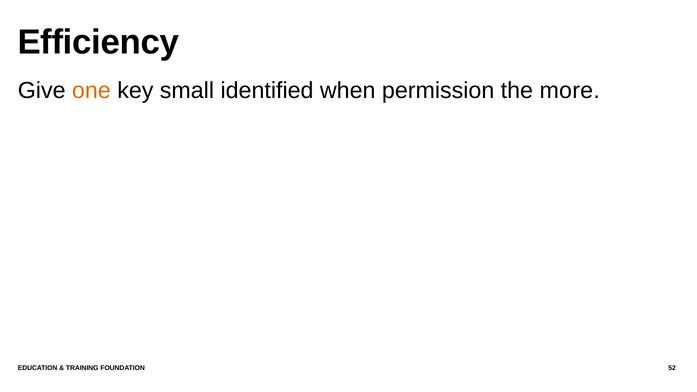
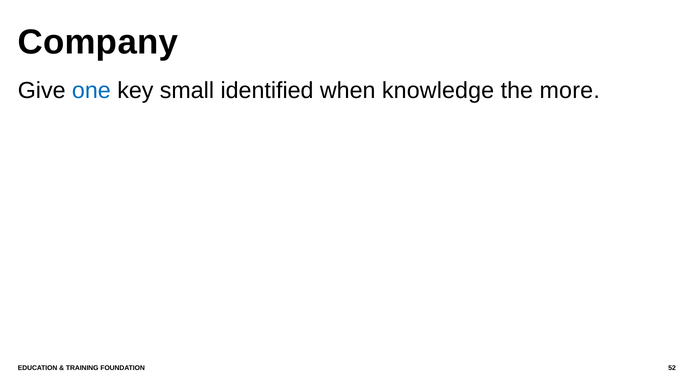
Efficiency: Efficiency -> Company (98, 42)
one colour: orange -> blue (91, 91)
permission: permission -> knowledge (438, 91)
